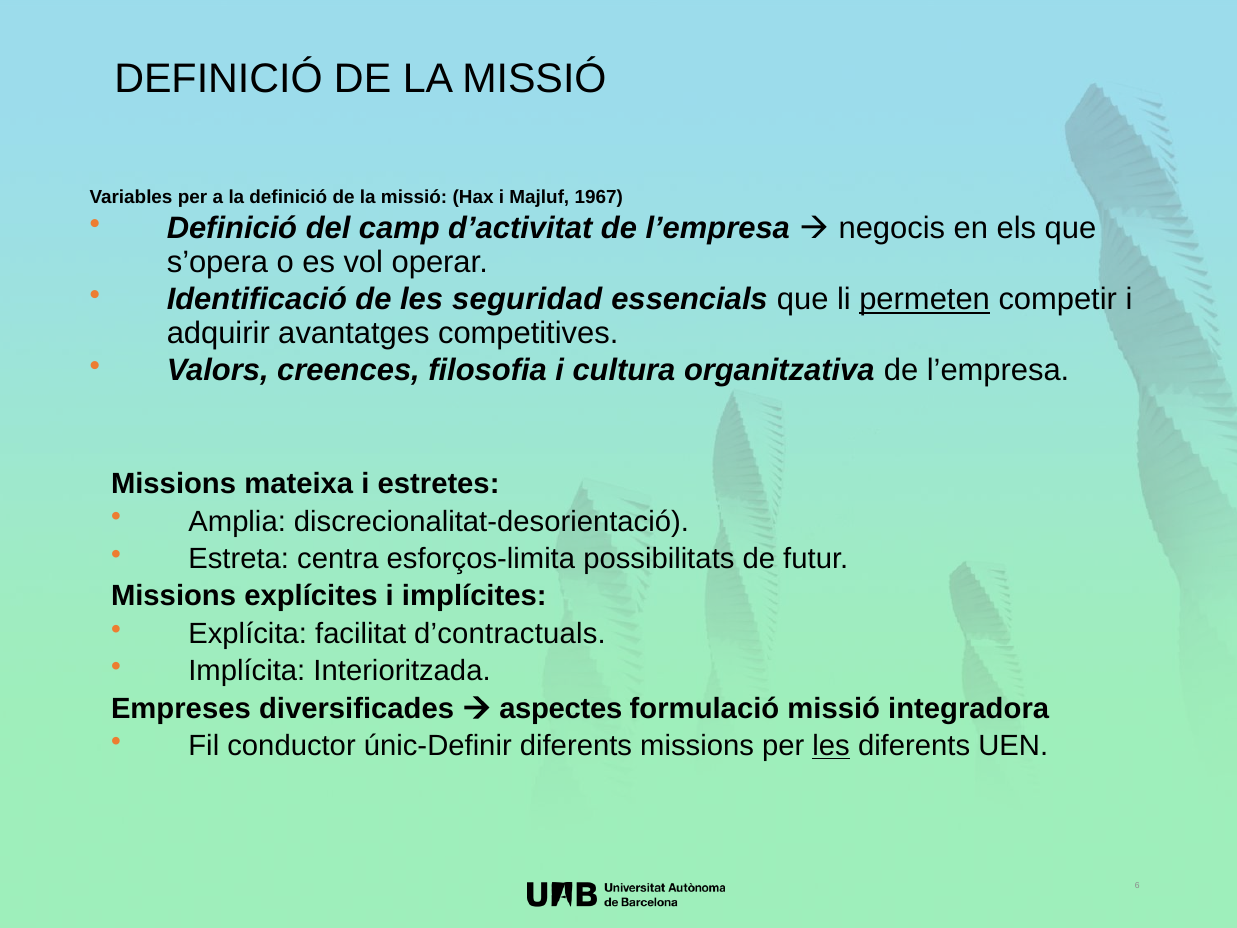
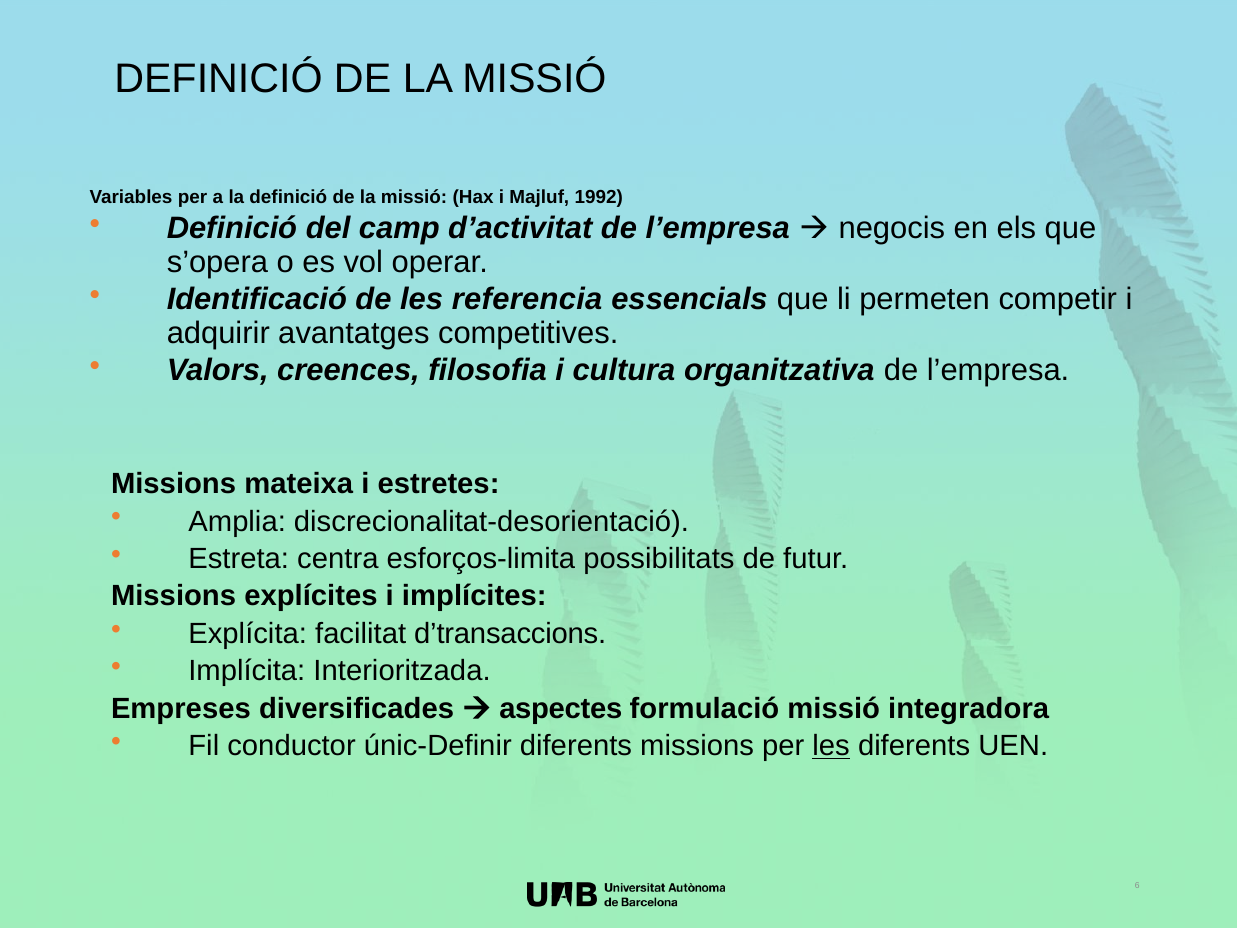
1967: 1967 -> 1992 (599, 197)
seguridad: seguridad -> referencia (527, 299)
permeten underline: present -> none (925, 299)
d’contractuals: d’contractuals -> d’transaccions (510, 633)
